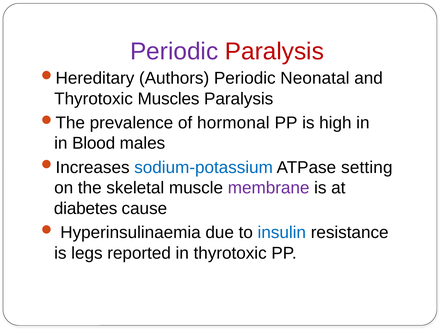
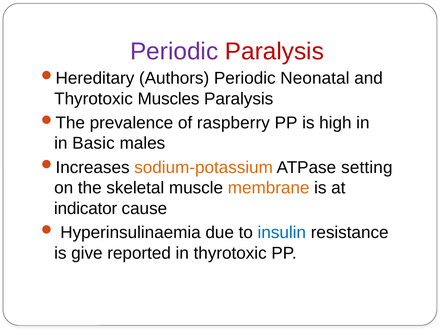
hormonal: hormonal -> raspberry (233, 123)
Blood: Blood -> Basic (93, 143)
sodium-potassium colour: blue -> orange (204, 167)
membrane colour: purple -> orange (269, 188)
diabetes: diabetes -> indicator (86, 208)
legs: legs -> give (87, 253)
